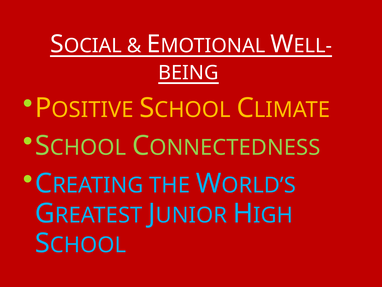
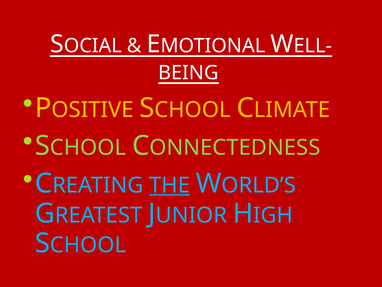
THE underline: none -> present (170, 185)
